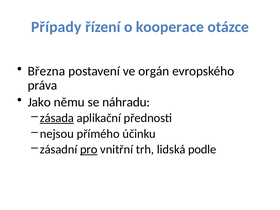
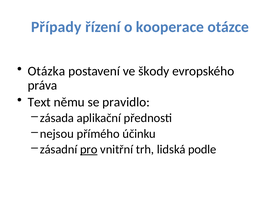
Března: Března -> Otázka (46, 71)
orgán: orgán -> škody (154, 71)
Jako: Jako -> Text (39, 102)
náhradu: náhradu -> pravidlo (126, 102)
zásada underline: present -> none (57, 118)
